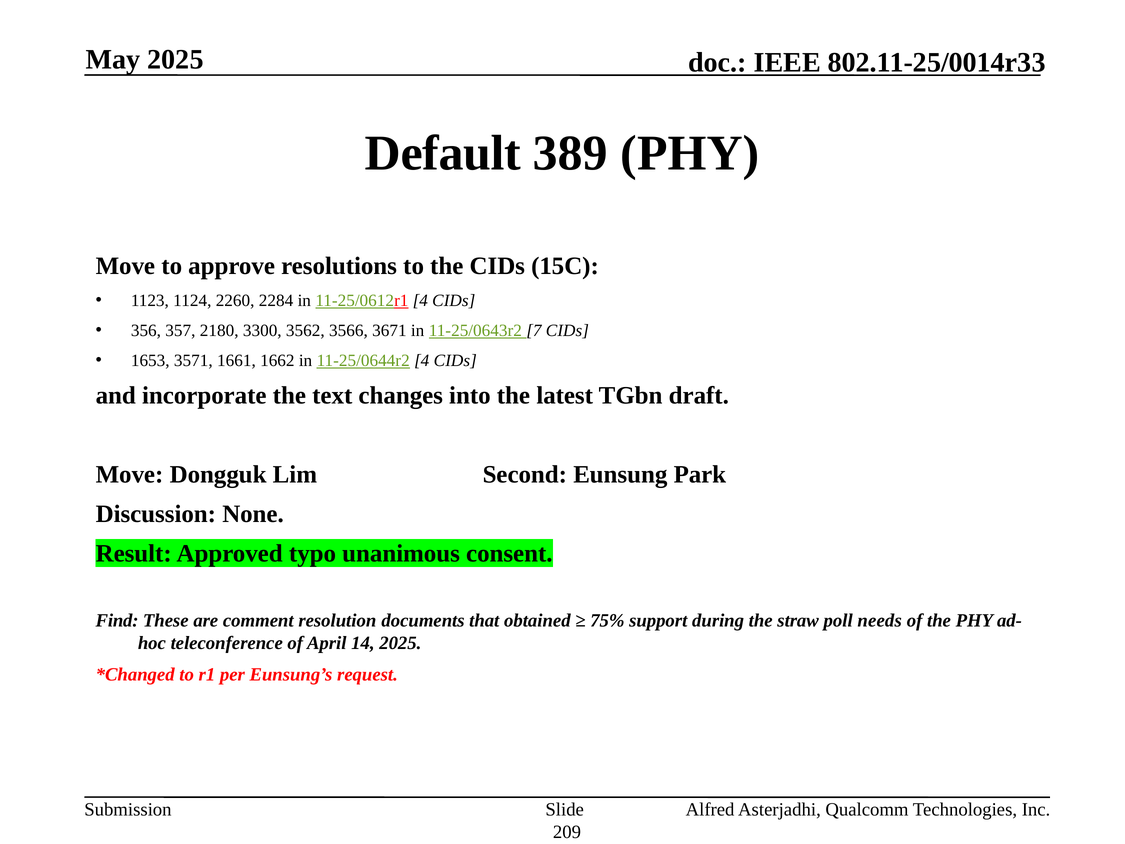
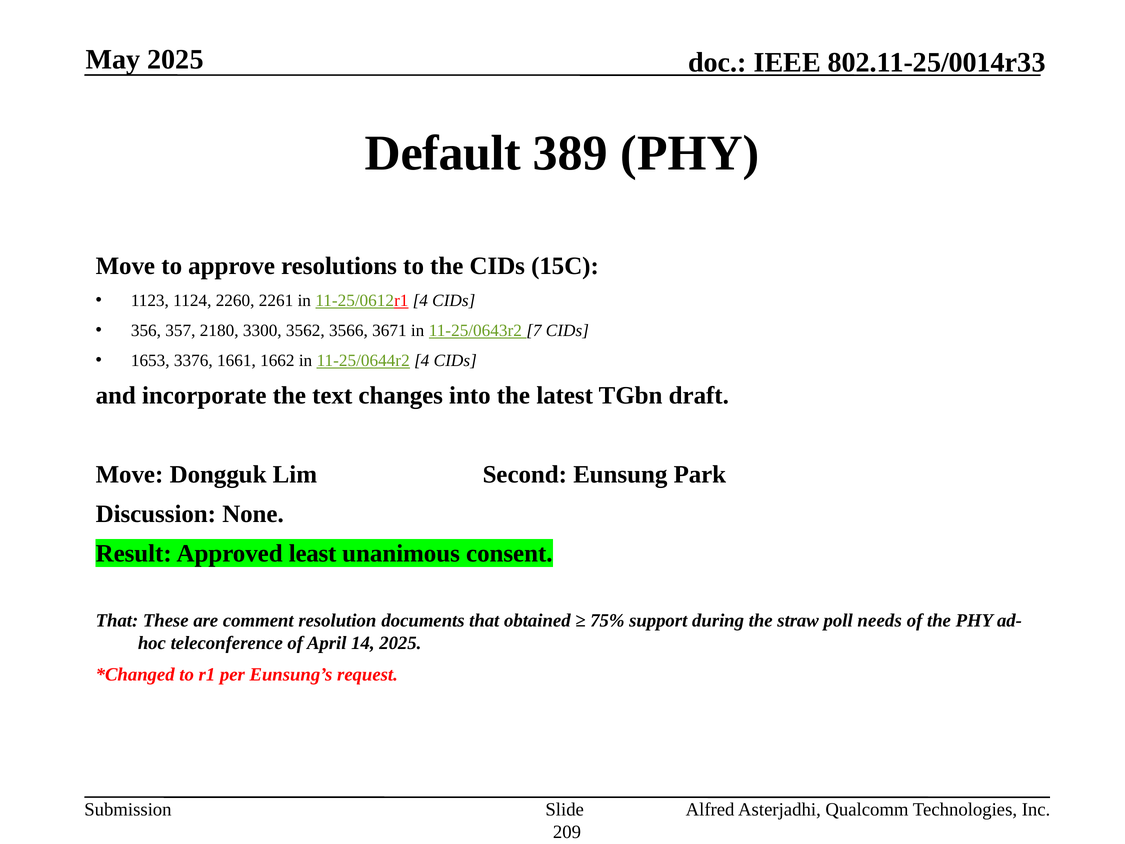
2284: 2284 -> 2261 (276, 300)
3571: 3571 -> 3376 (193, 360)
typo: typo -> least (313, 553)
Find: Find -> That (117, 620)
